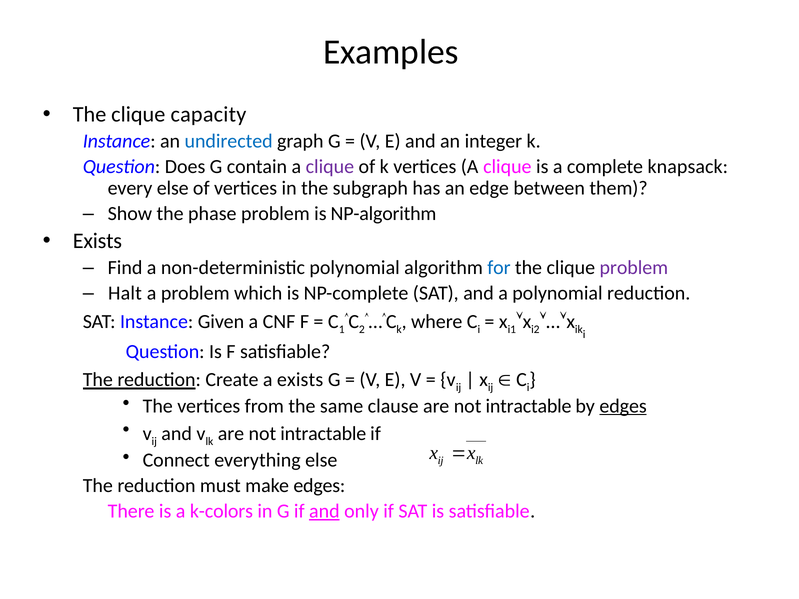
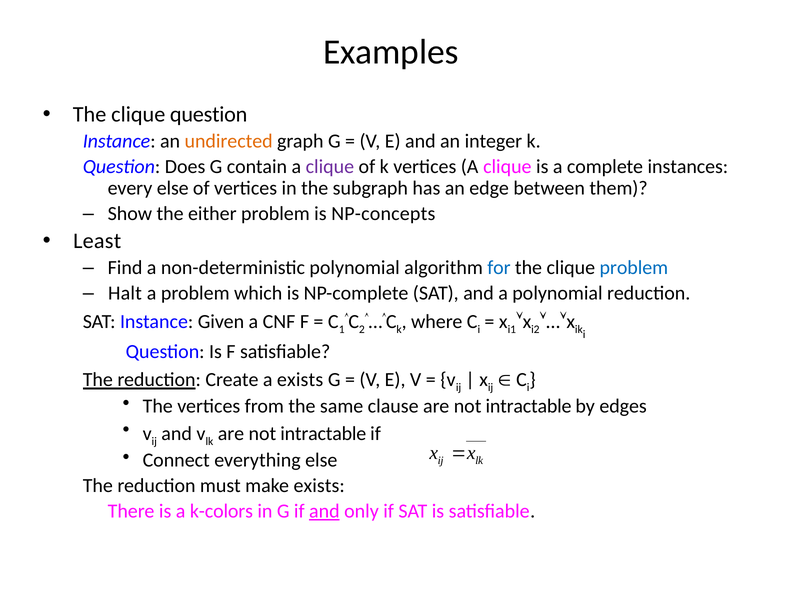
clique capacity: capacity -> question (209, 114)
undirected colour: blue -> orange (229, 141)
knapsack: knapsack -> instances (688, 167)
phase: phase -> either (212, 214)
NP-algorithm: NP-algorithm -> NP-concepts (383, 214)
Exists: Exists -> Least (97, 241)
problem colour: purple -> blue (634, 268)
edges underline: present -> none (623, 406)
make edges: edges -> exists (319, 486)
